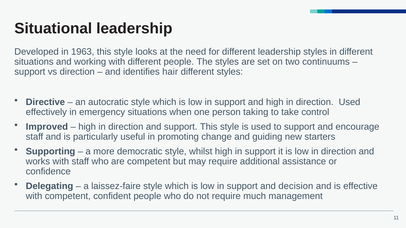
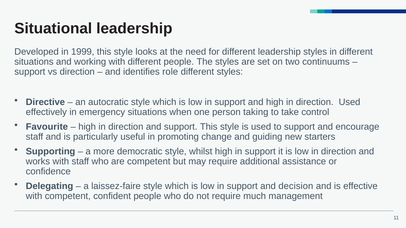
1963: 1963 -> 1999 (83, 52)
hair: hair -> role (170, 72)
Improved: Improved -> Favourite (47, 127)
